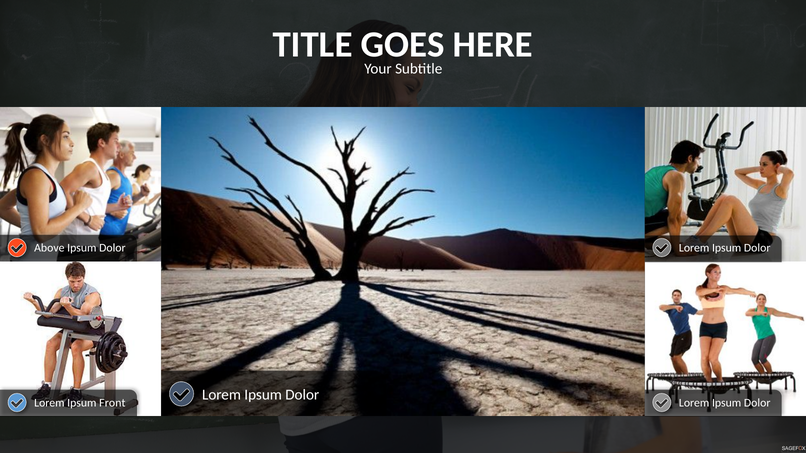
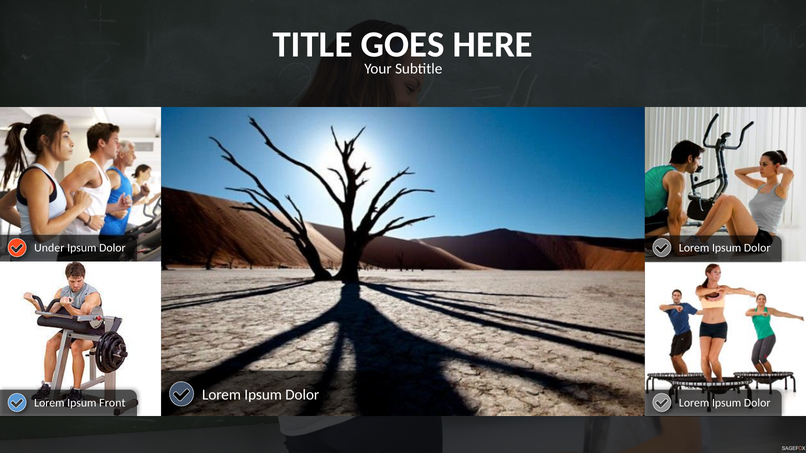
Above: Above -> Under (49, 248)
